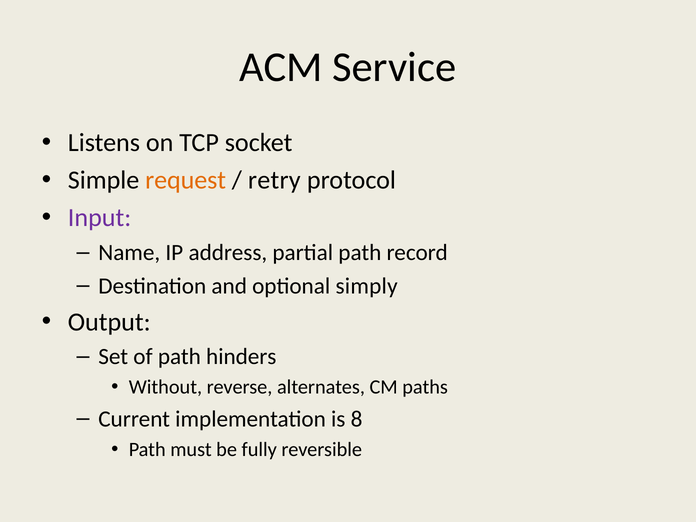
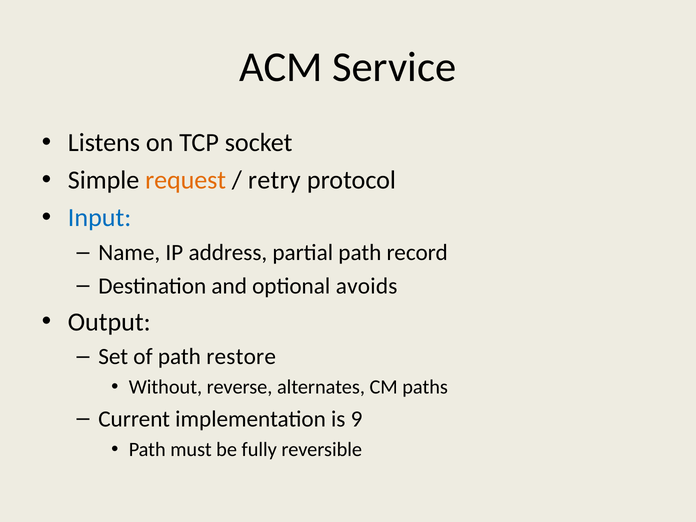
Input colour: purple -> blue (100, 218)
simply: simply -> avoids (367, 286)
hinders: hinders -> restore (241, 357)
8: 8 -> 9 (357, 419)
